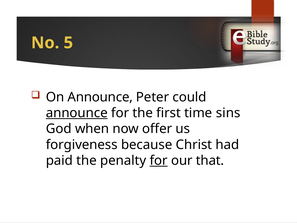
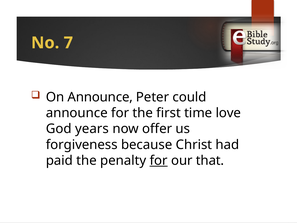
5: 5 -> 7 (68, 43)
announce underline: present -> none (77, 113)
sins: sins -> love (228, 113)
when: when -> years (92, 129)
